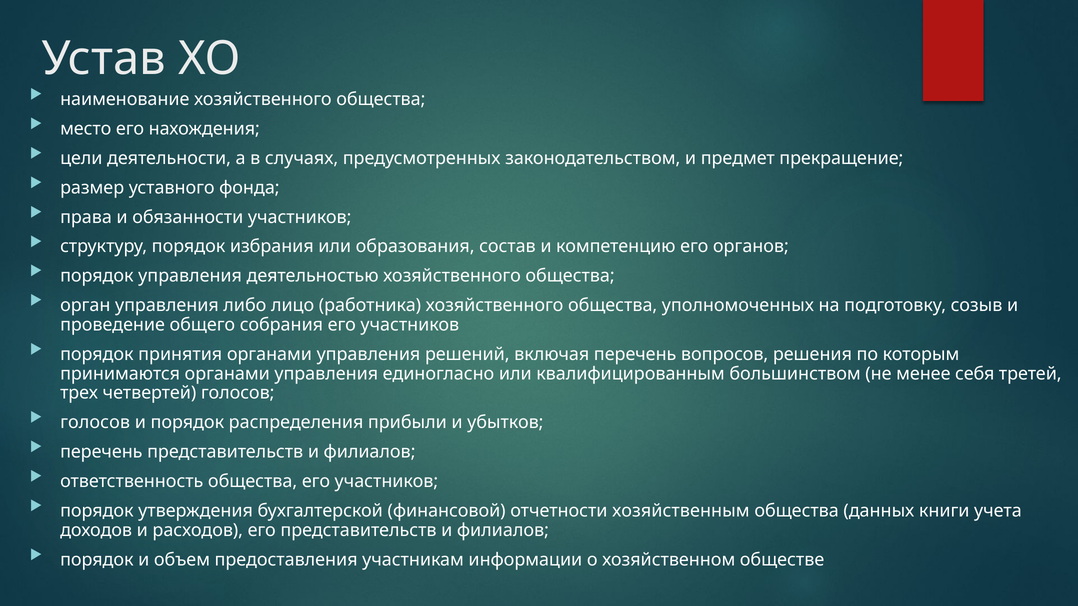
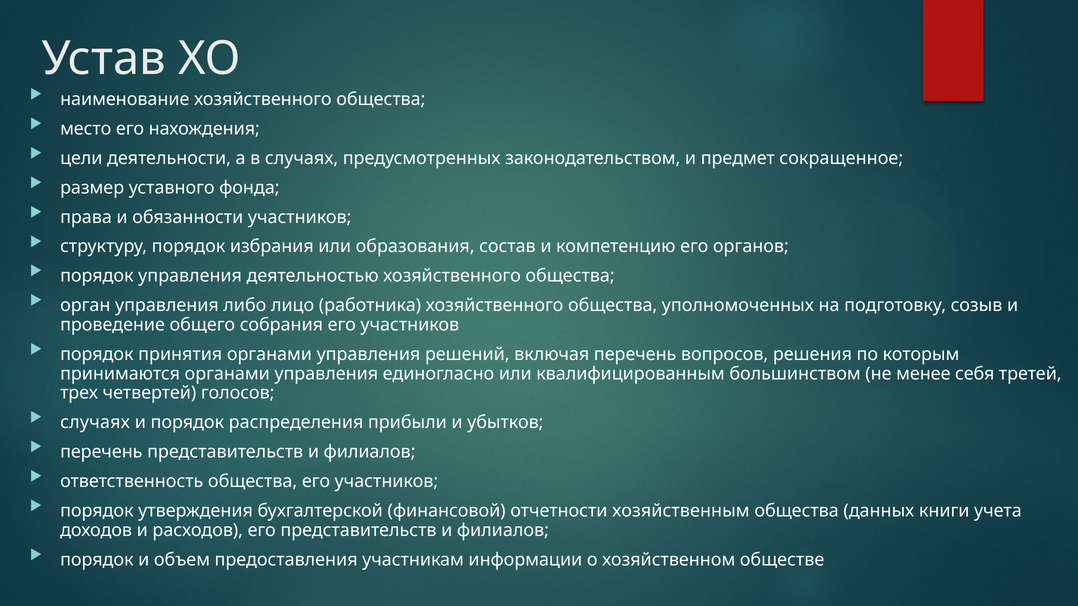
прекращение: прекращение -> сокращенное (841, 158)
голосов: голосов -> случаях (95, 423)
